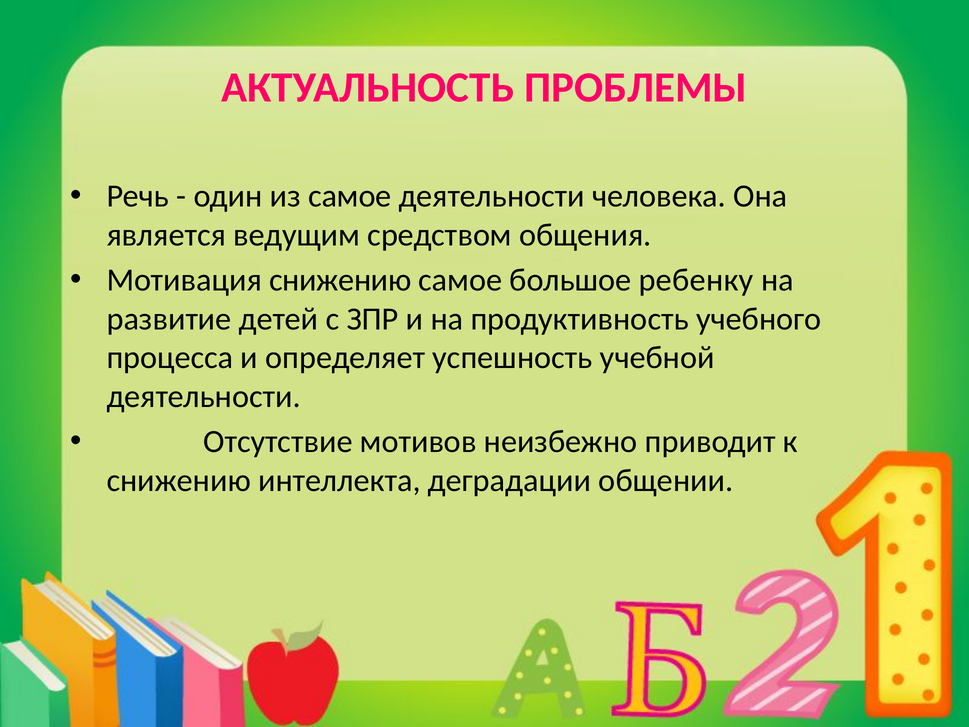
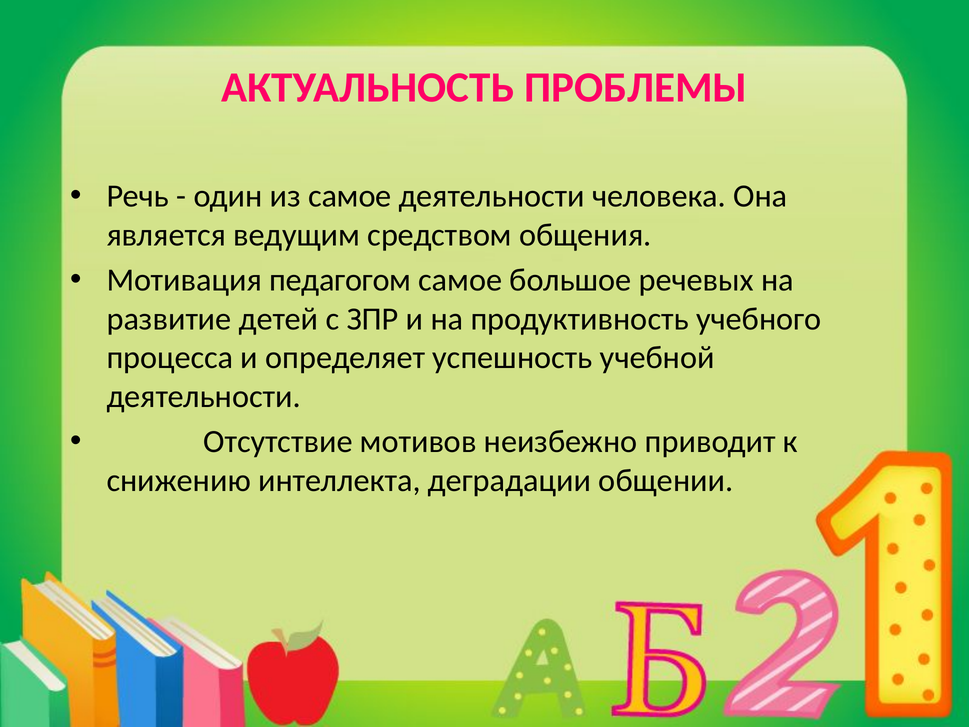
Мотивация снижению: снижению -> педагогом (340, 280)
ребенку: ребенку -> речевых (696, 280)
